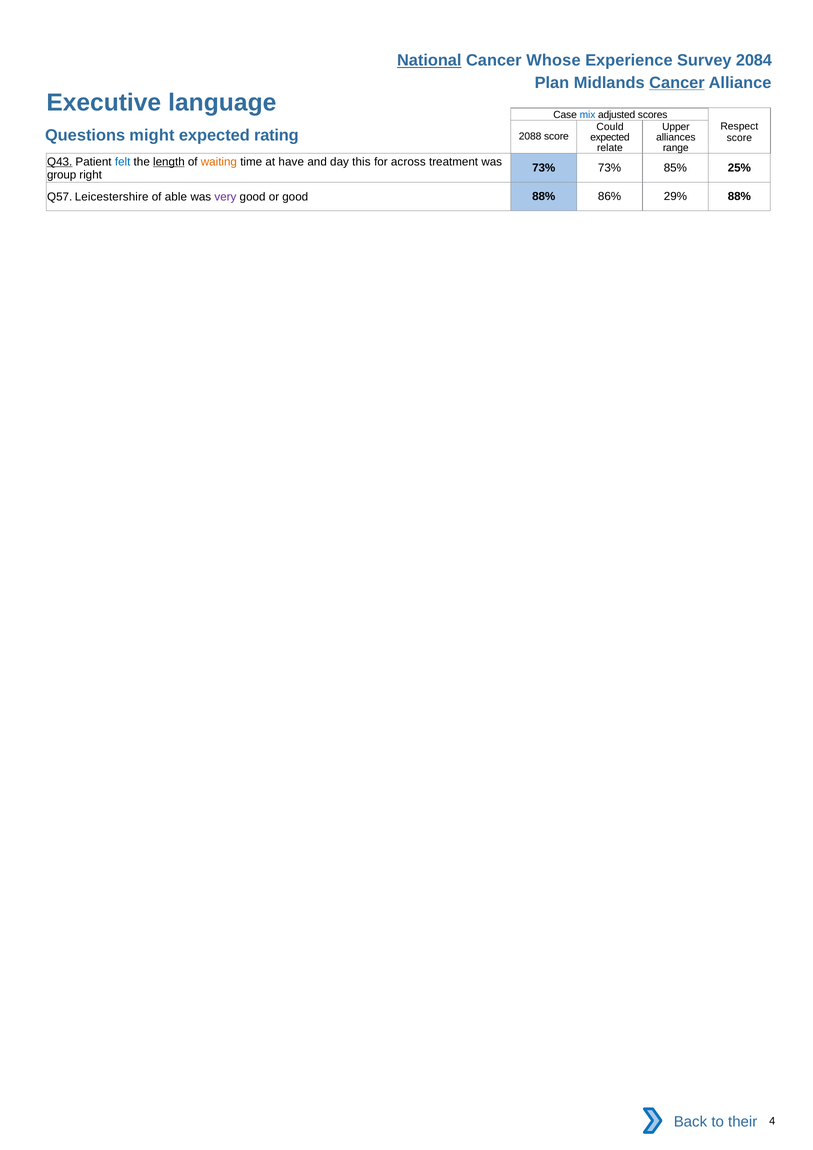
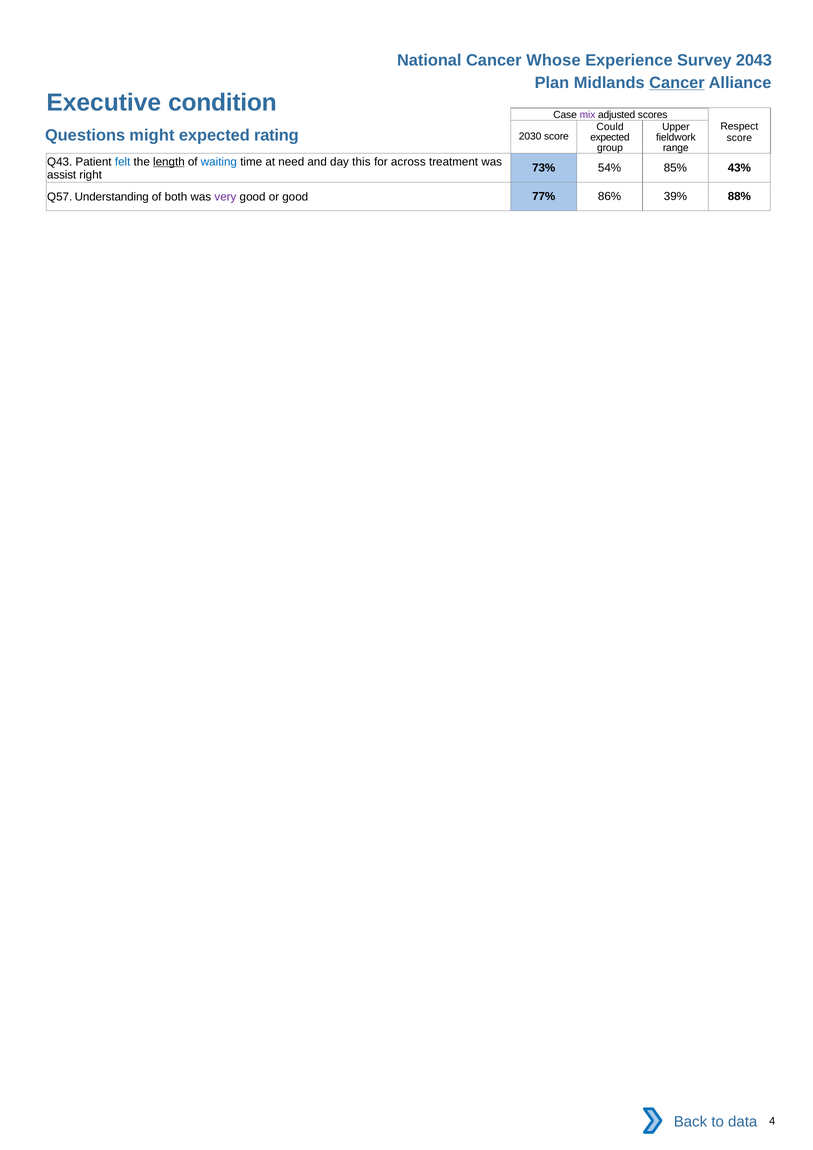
National underline: present -> none (429, 61)
2084: 2084 -> 2043 (754, 61)
language: language -> condition (222, 103)
mix colour: blue -> purple (588, 115)
2088: 2088 -> 2030 (530, 136)
alliances: alliances -> fieldwork (676, 137)
relate: relate -> group (610, 148)
Q43 underline: present -> none (60, 162)
waiting colour: orange -> blue (219, 162)
have: have -> need (291, 162)
73% 73%: 73% -> 54% (610, 168)
25%: 25% -> 43% (739, 168)
group: group -> assist (62, 175)
Leicestershire: Leicestershire -> Understanding (112, 197)
able: able -> both (176, 197)
good 88%: 88% -> 77% (544, 197)
29%: 29% -> 39% (675, 197)
their: their -> data (743, 1122)
